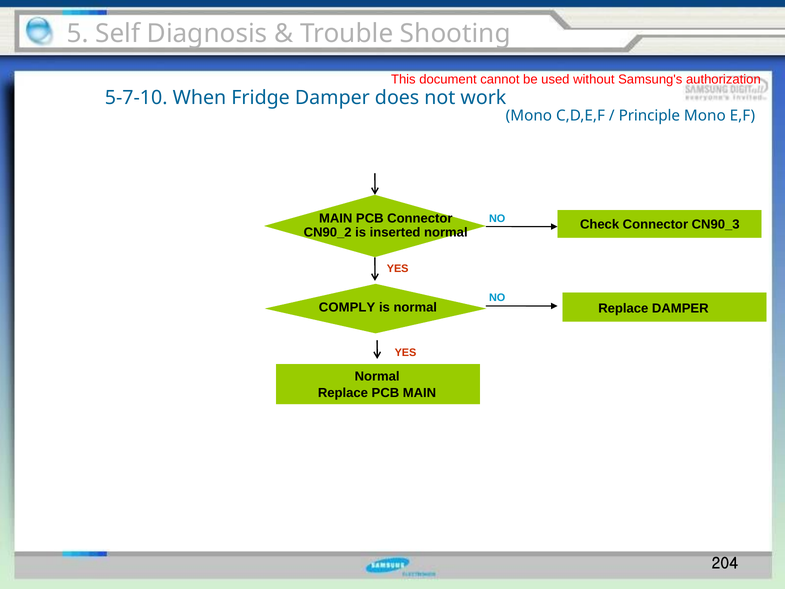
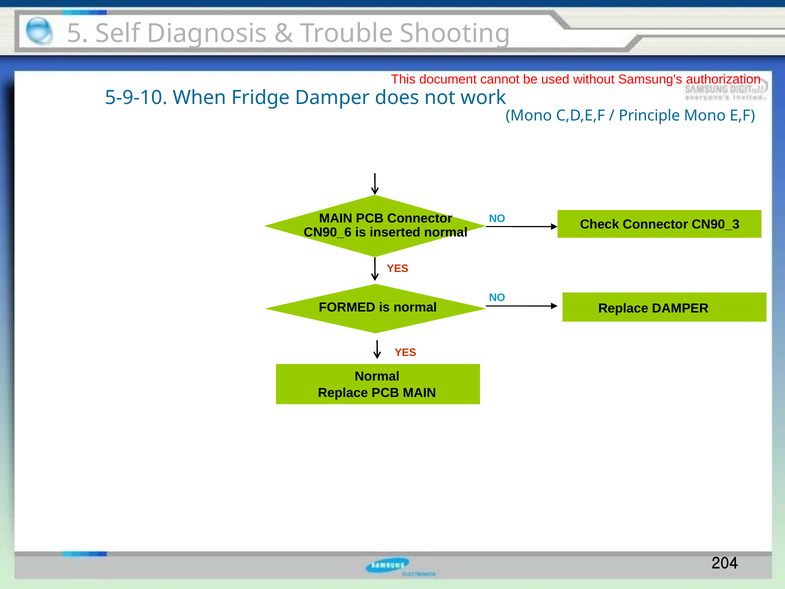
5-7-10: 5-7-10 -> 5-9-10 (136, 98)
CN90_2: CN90_2 -> CN90_6 (328, 232)
COMPLY: COMPLY -> FORMED (347, 307)
